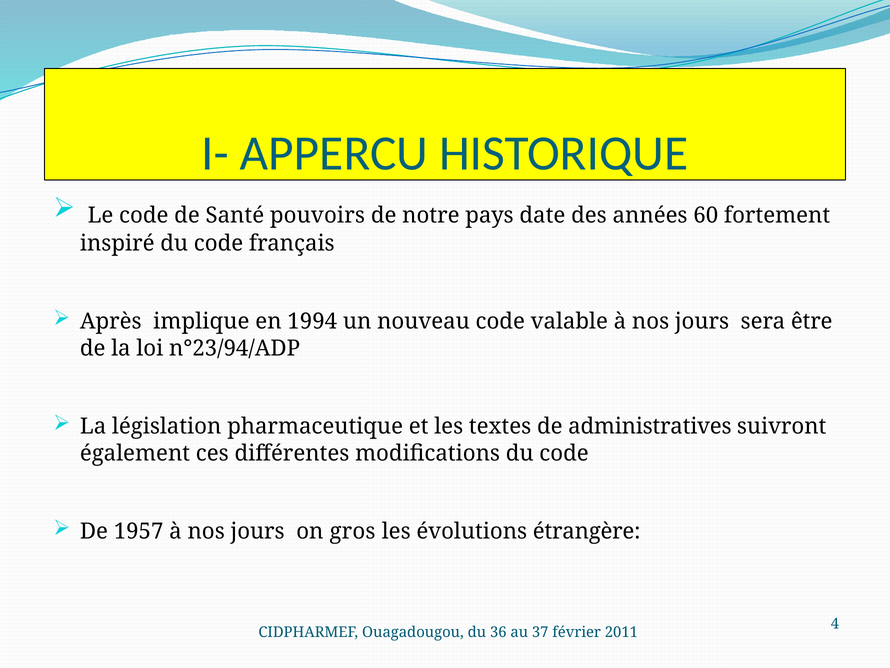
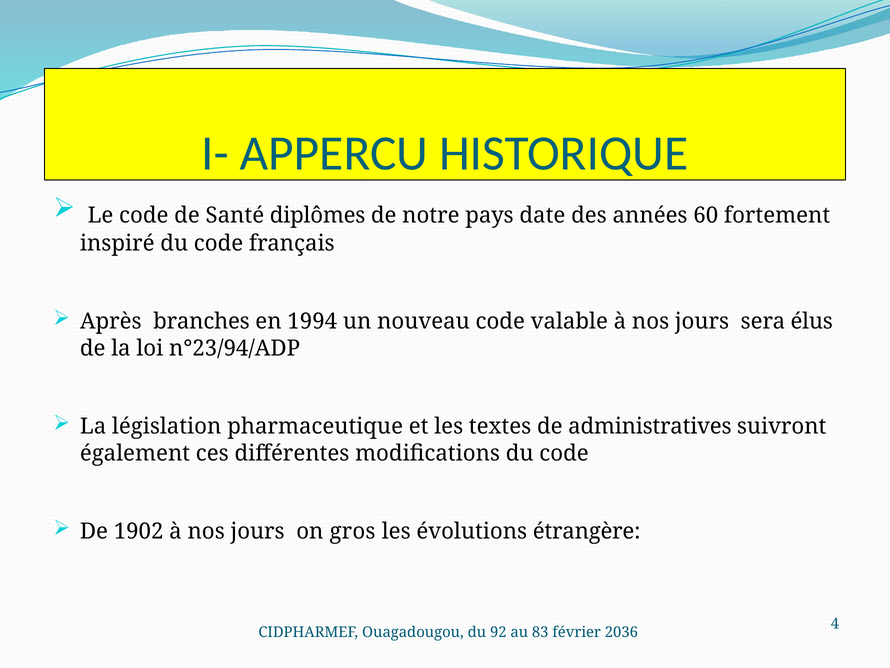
pouvoirs: pouvoirs -> diplômes (318, 215)
implique: implique -> branches (201, 321)
être: être -> élus (812, 321)
1957: 1957 -> 1902 (139, 531)
36: 36 -> 92 (498, 632)
37: 37 -> 83 (540, 632)
2011: 2011 -> 2036 (621, 632)
